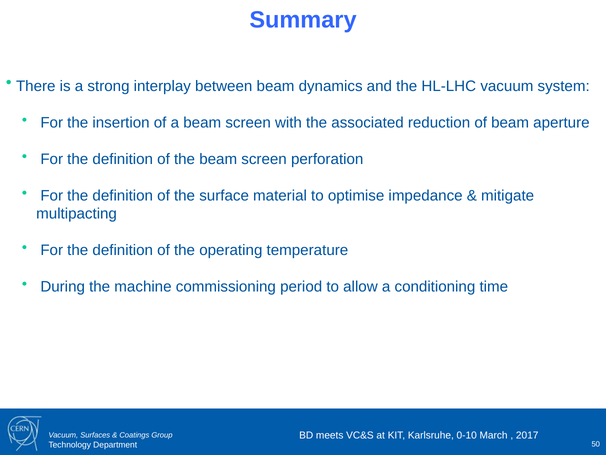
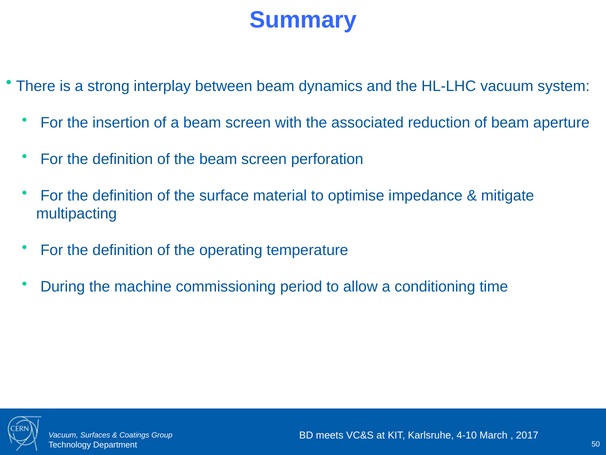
0-10: 0-10 -> 4-10 (467, 435)
